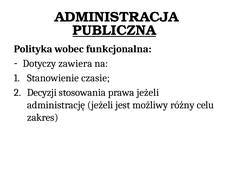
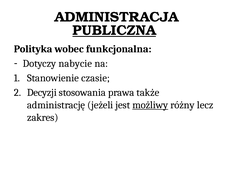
zawiera: zawiera -> nabycie (75, 63)
prawa jeżeli: jeżeli -> także (148, 92)
możliwy underline: none -> present (150, 105)
celu: celu -> lecz (205, 105)
